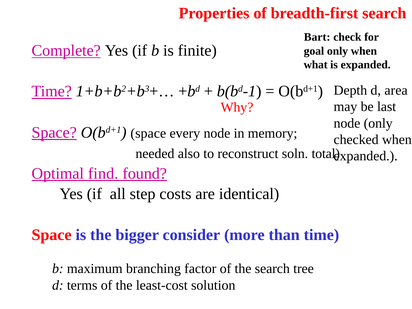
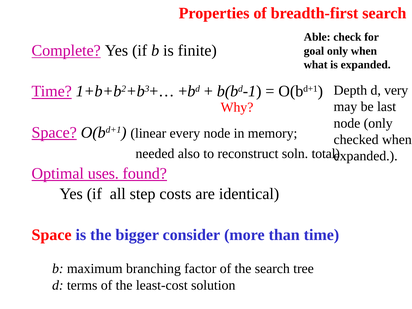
Bart: Bart -> Able (317, 37)
area: area -> very (396, 90)
Space O(bd+1 space: space -> linear (148, 133)
find: find -> uses (103, 173)
